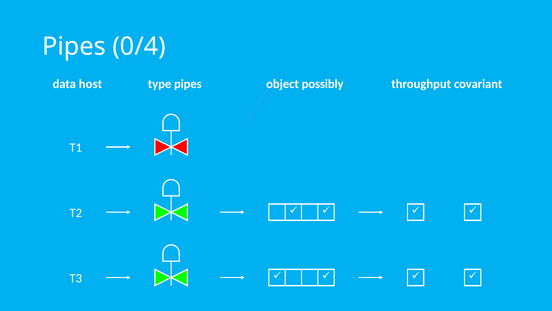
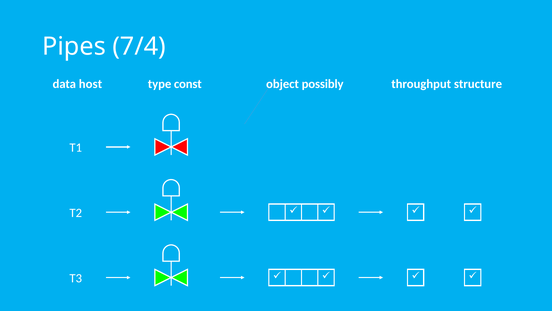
0/4: 0/4 -> 7/4 (139, 46)
type pipes: pipes -> const (188, 84)
covariant: covariant -> structure (478, 84)
